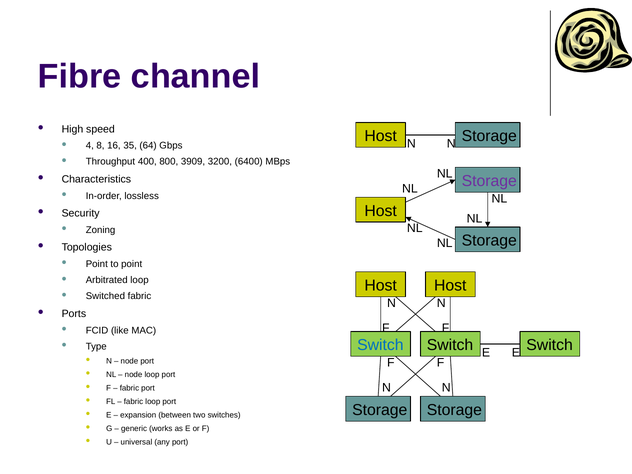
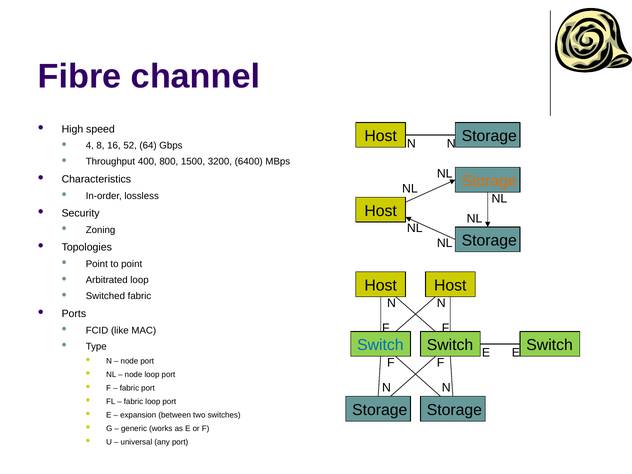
35: 35 -> 52 (130, 146)
3909: 3909 -> 1500 (193, 162)
Storage colour: purple -> orange (489, 181)
